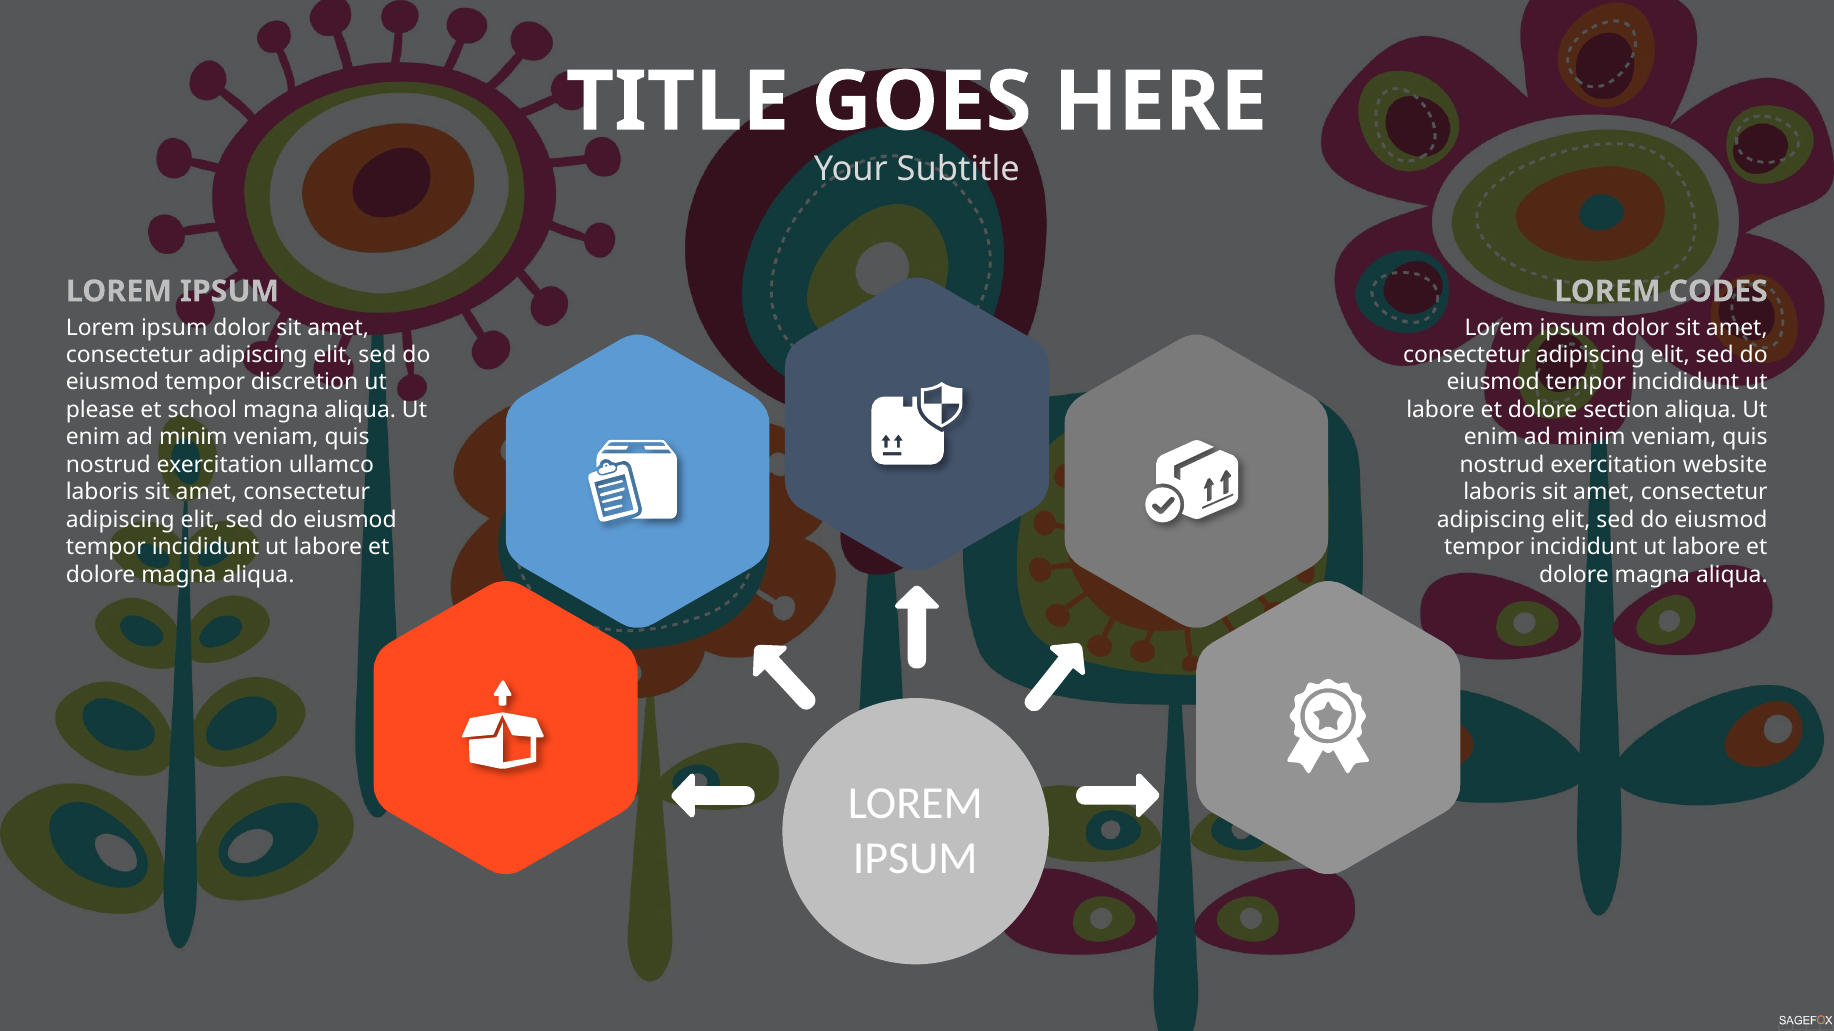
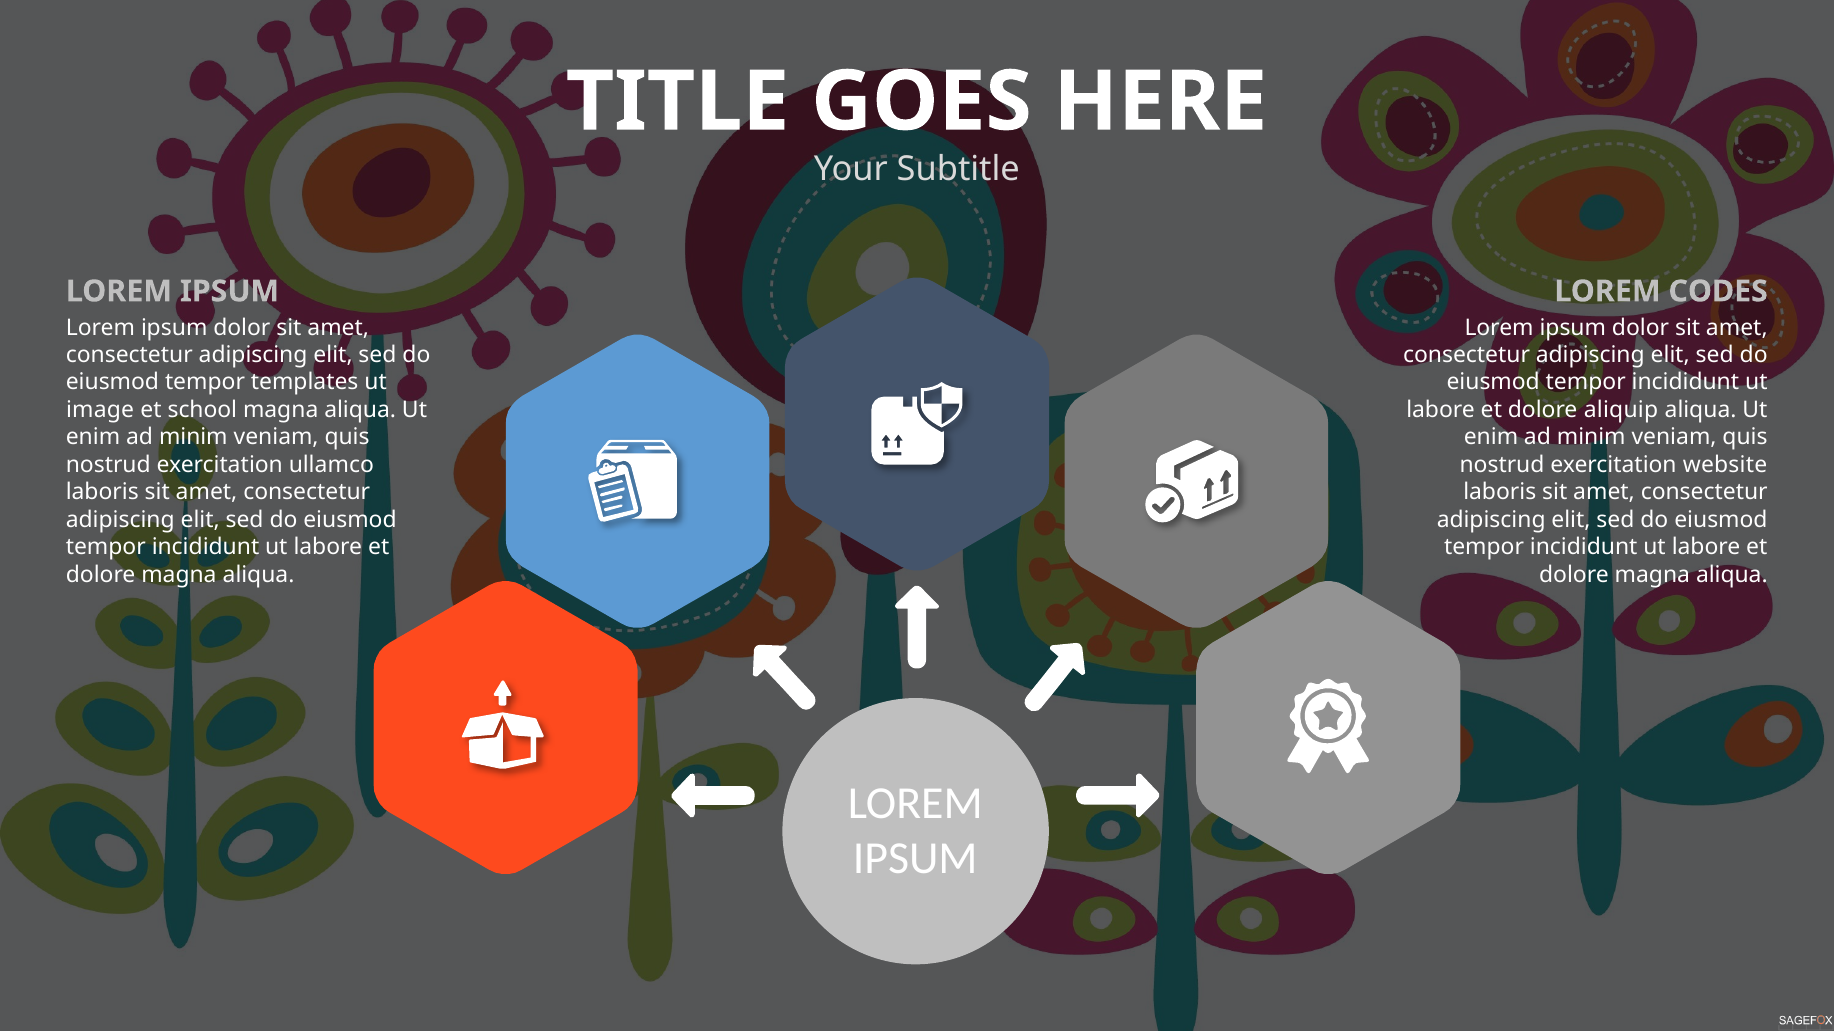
discretion: discretion -> templates (305, 383)
please: please -> image (100, 410)
section: section -> aliquip (1621, 410)
